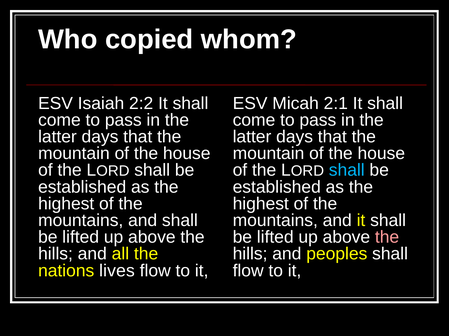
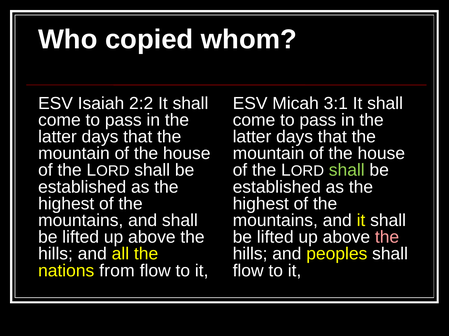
2:1: 2:1 -> 3:1 (336, 103)
shall colour: light blue -> light green (347, 171)
lives: lives -> from (117, 271)
